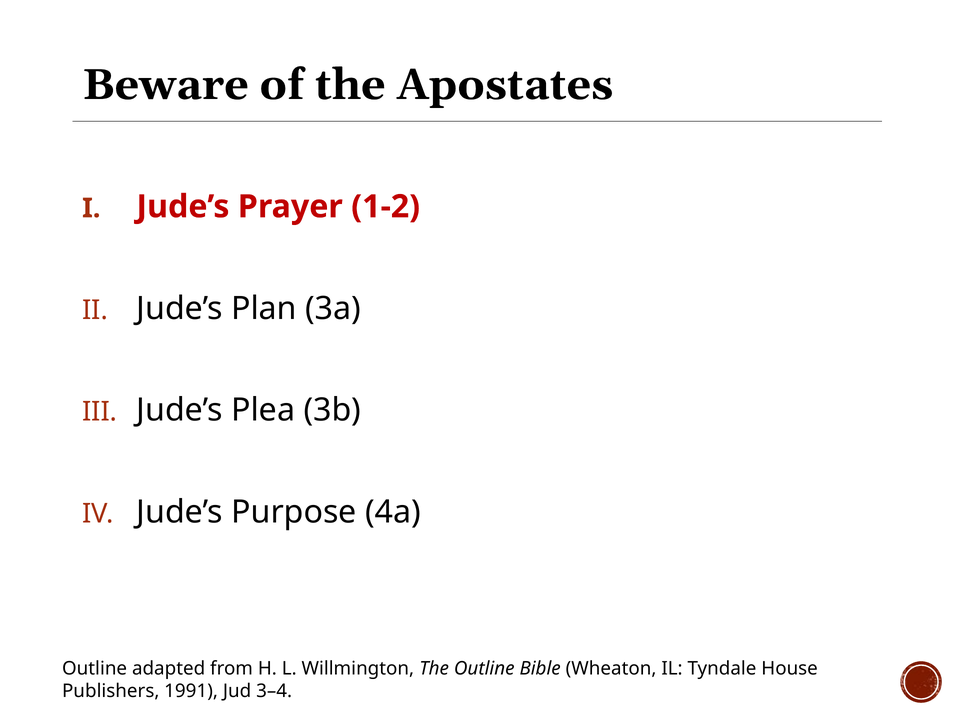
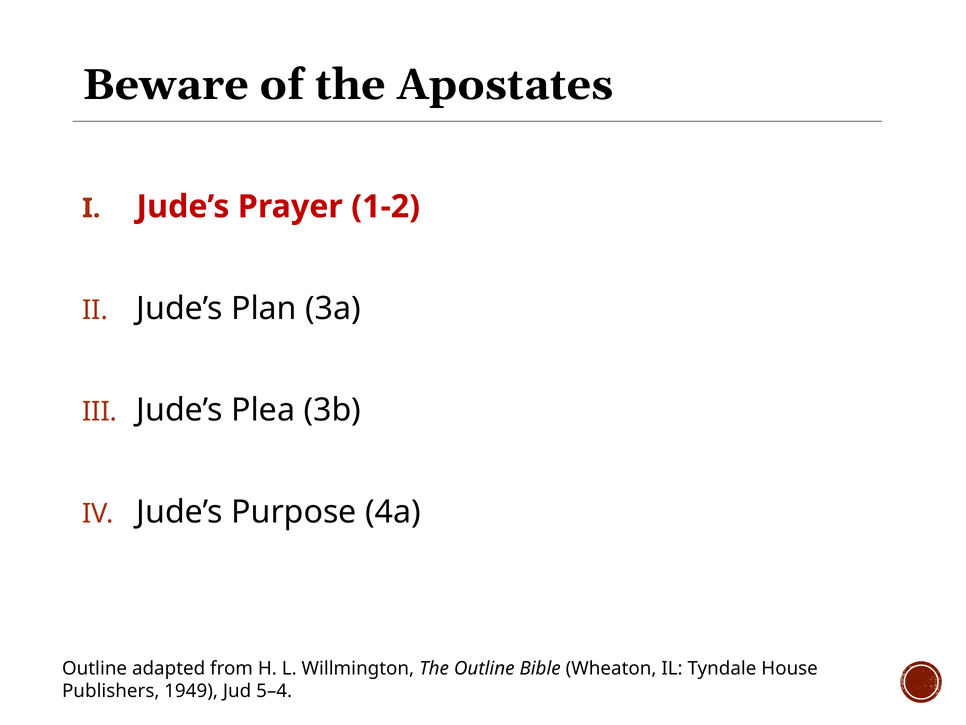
1991: 1991 -> 1949 (191, 691)
3–4: 3–4 -> 5–4 (274, 691)
